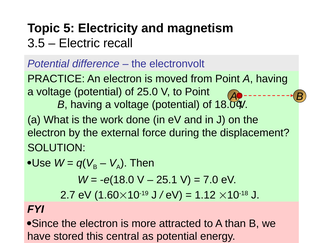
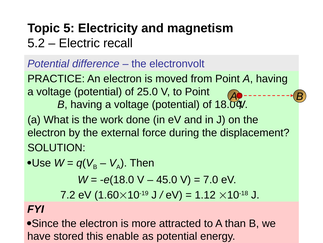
3.5: 3.5 -> 5.2 (36, 43)
25.1: 25.1 -> 45.0 (167, 179)
2.7: 2.7 -> 7.2 (68, 194)
central: central -> enable (123, 236)
